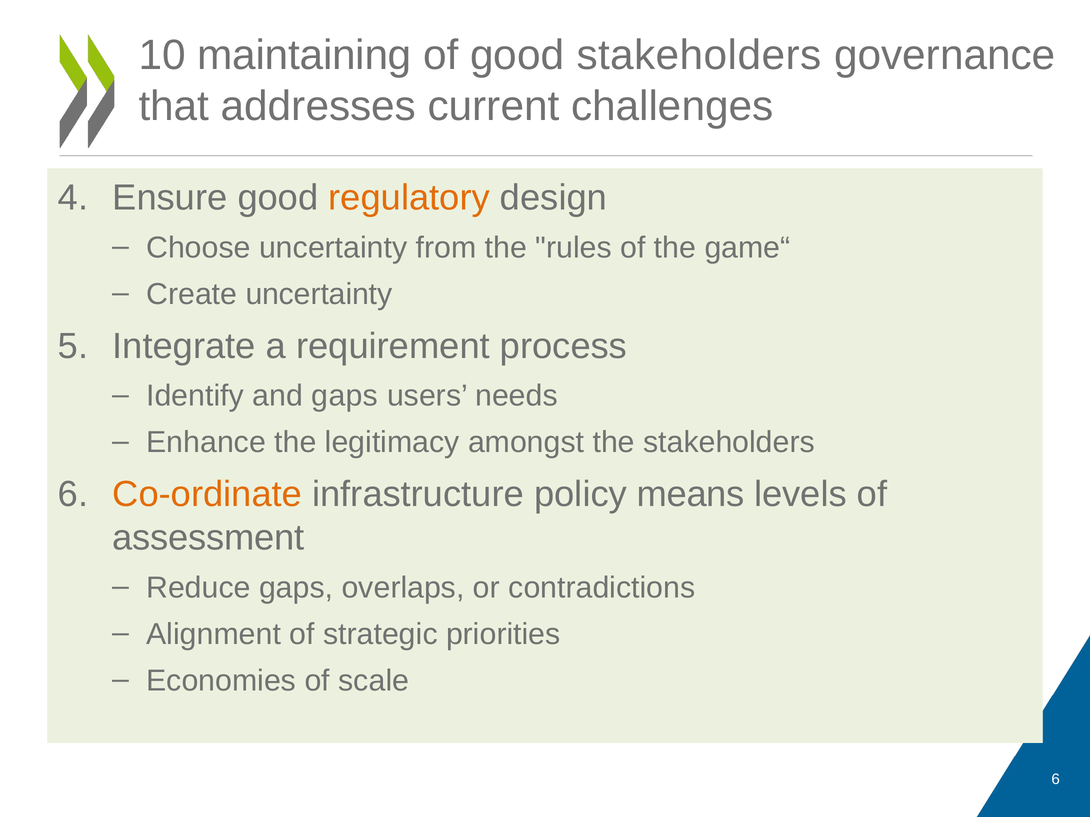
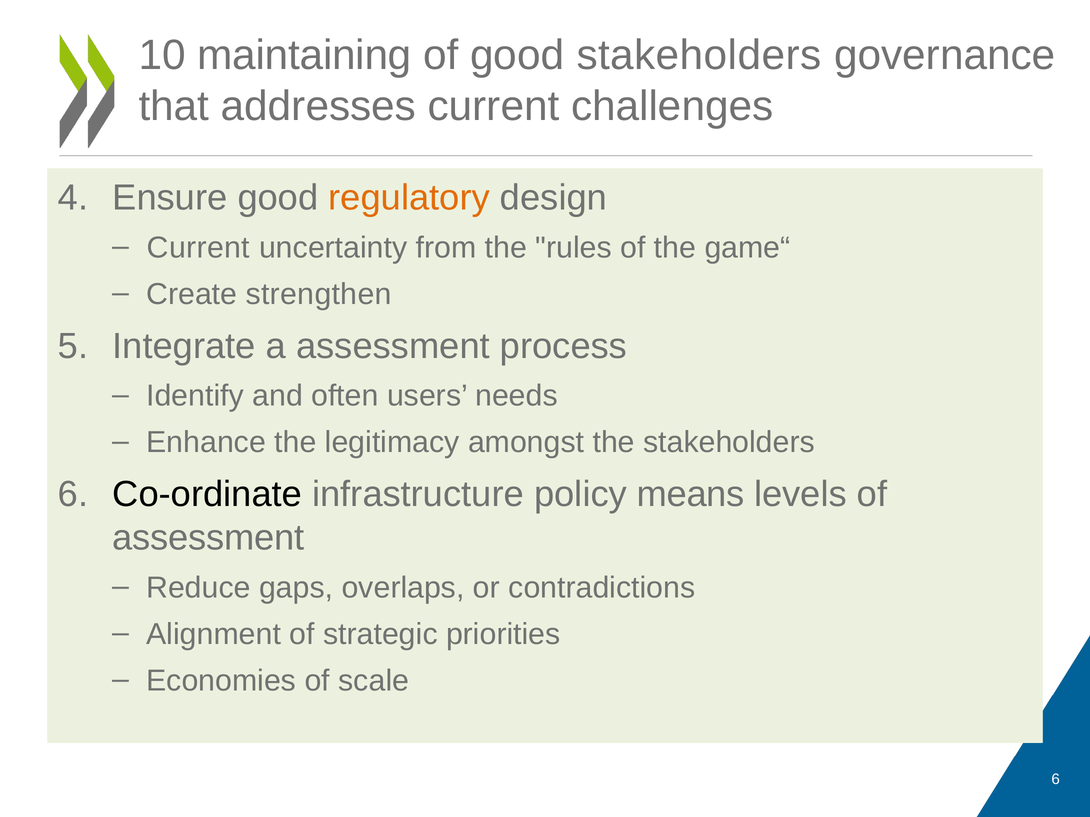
Choose: Choose -> Current (198, 248)
Create uncertainty: uncertainty -> strengthen (319, 294)
a requirement: requirement -> assessment (393, 346)
and gaps: gaps -> often (345, 396)
Co-ordinate colour: orange -> black (207, 495)
